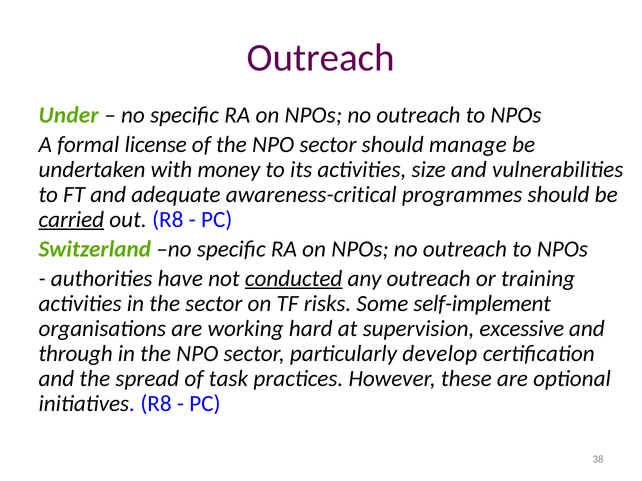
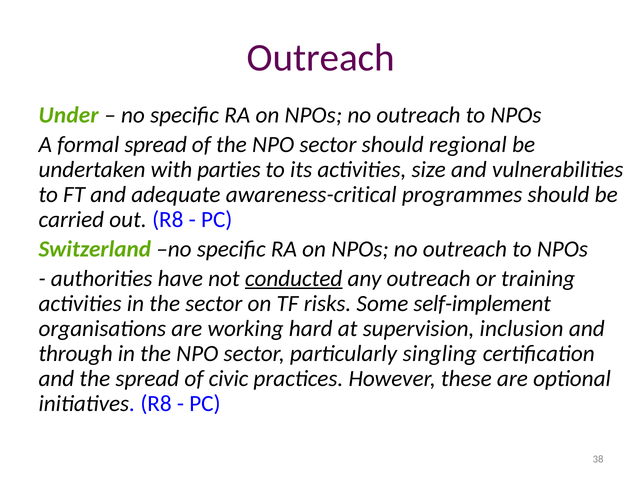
formal license: license -> spread (156, 145)
manage: manage -> regional (468, 145)
money: money -> parties (229, 170)
carried underline: present -> none (71, 220)
excessive: excessive -> inclusion (522, 329)
develop: develop -> singling (440, 354)
task: task -> civic (229, 379)
